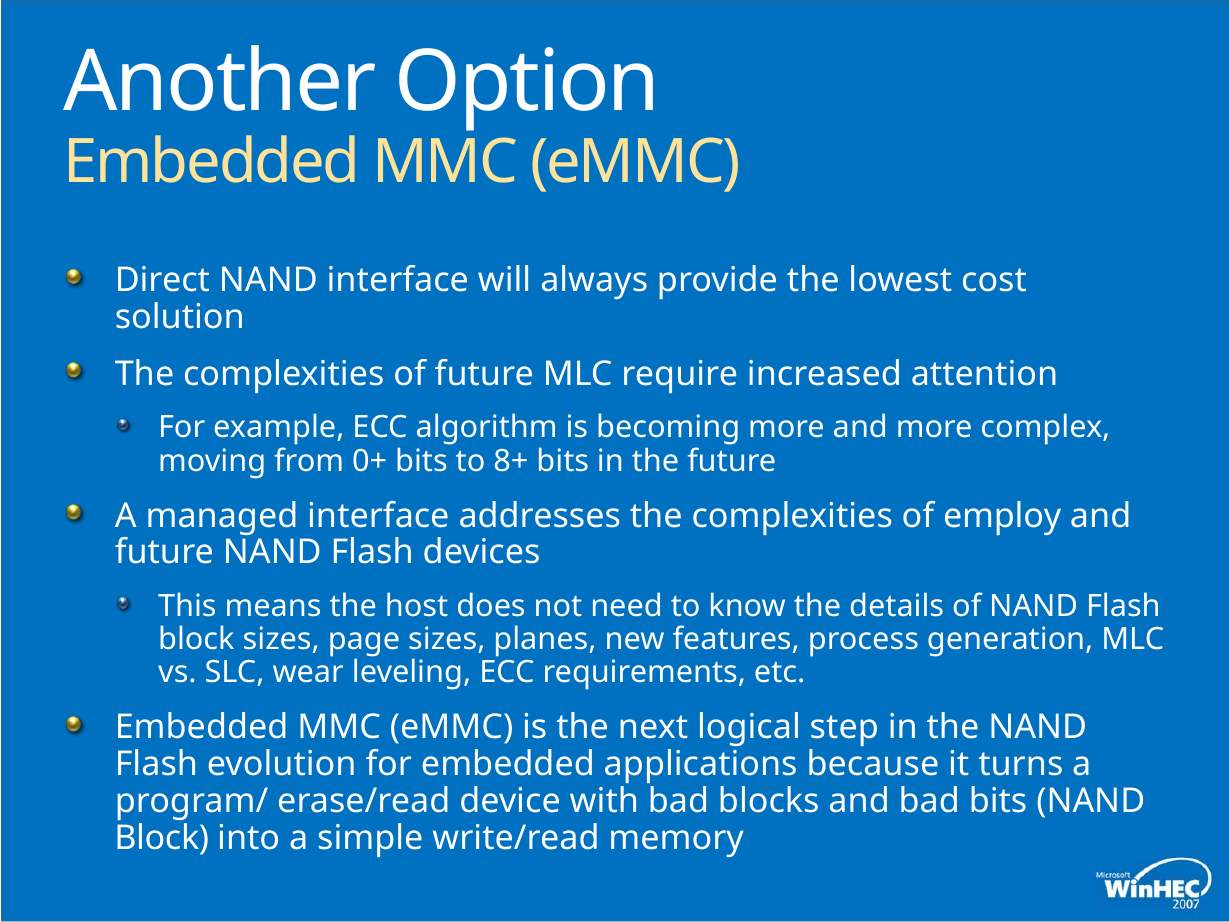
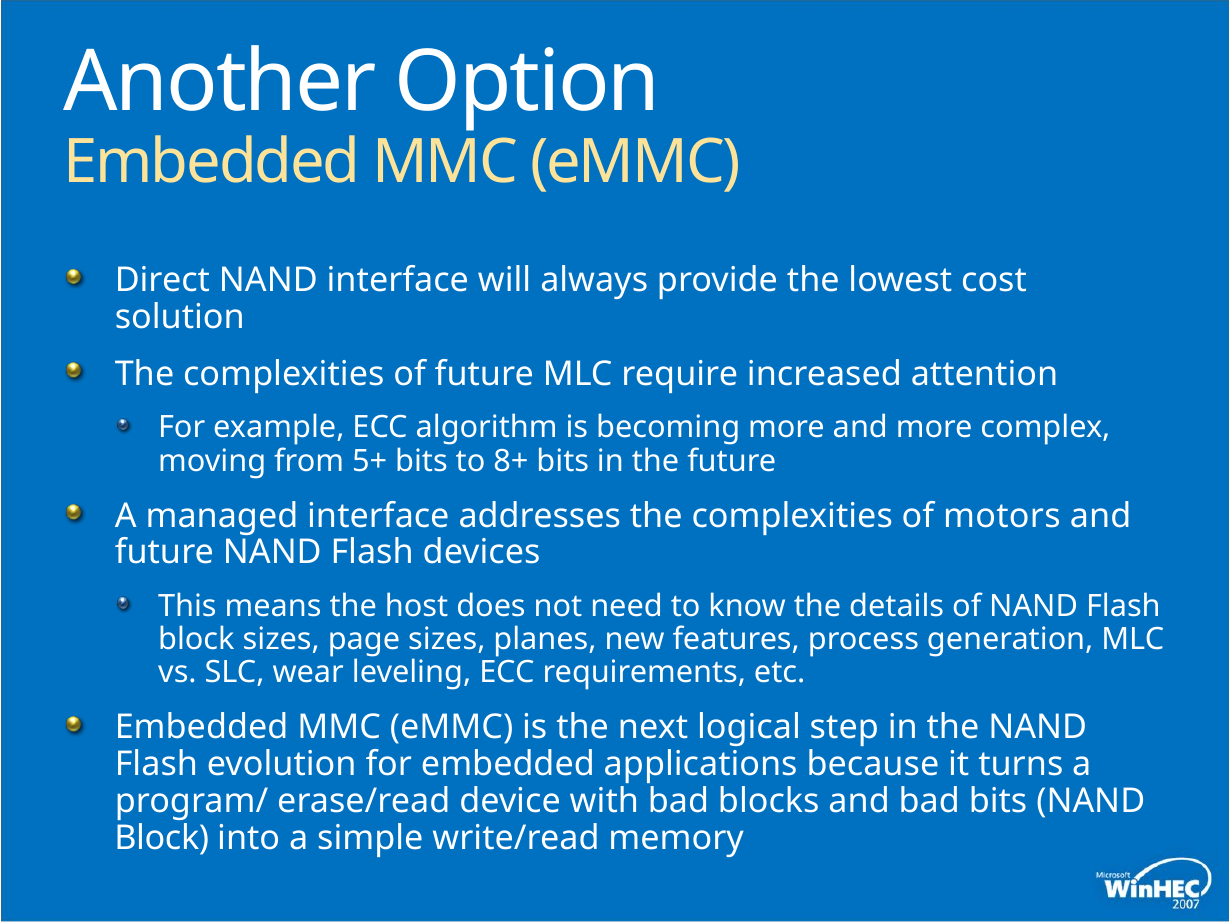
0+: 0+ -> 5+ (370, 461)
employ: employ -> motors (1002, 516)
